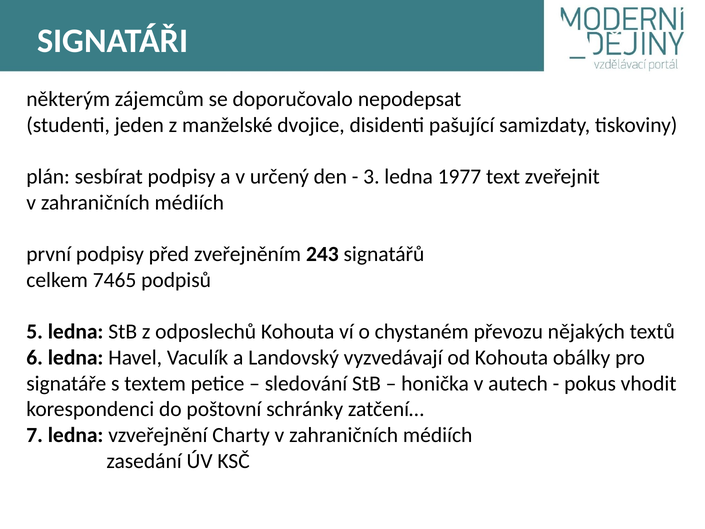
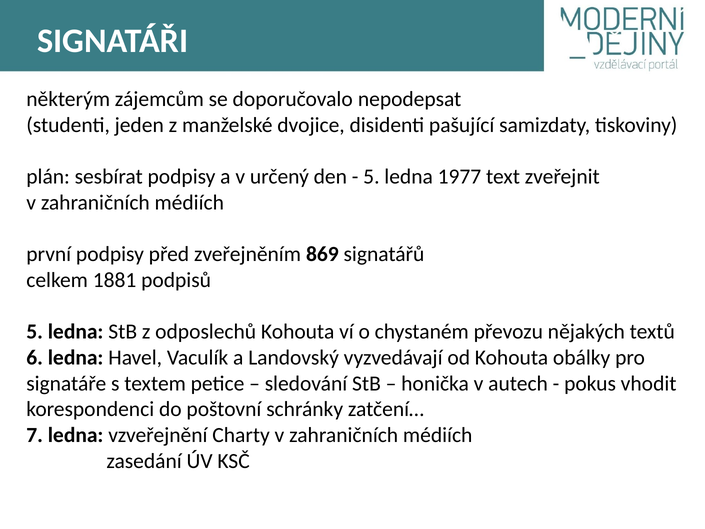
3: 3 -> 5 (371, 177)
243: 243 -> 869 (322, 254)
7465: 7465 -> 1881 (115, 280)
